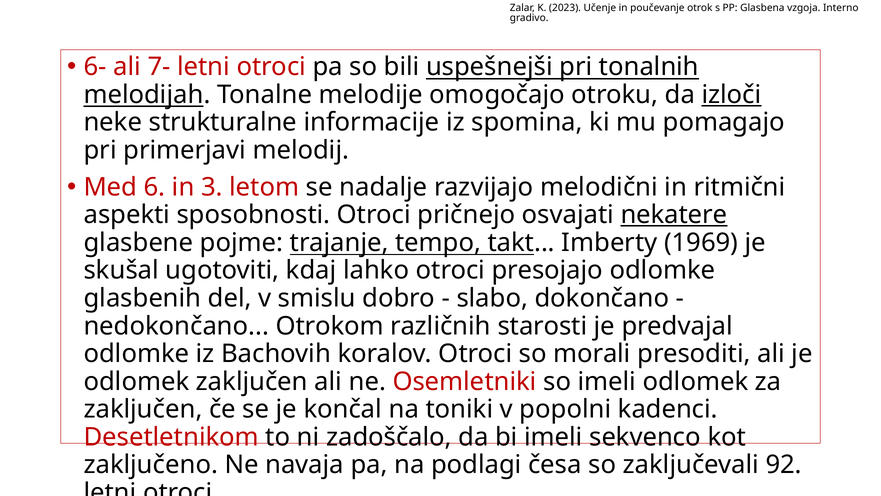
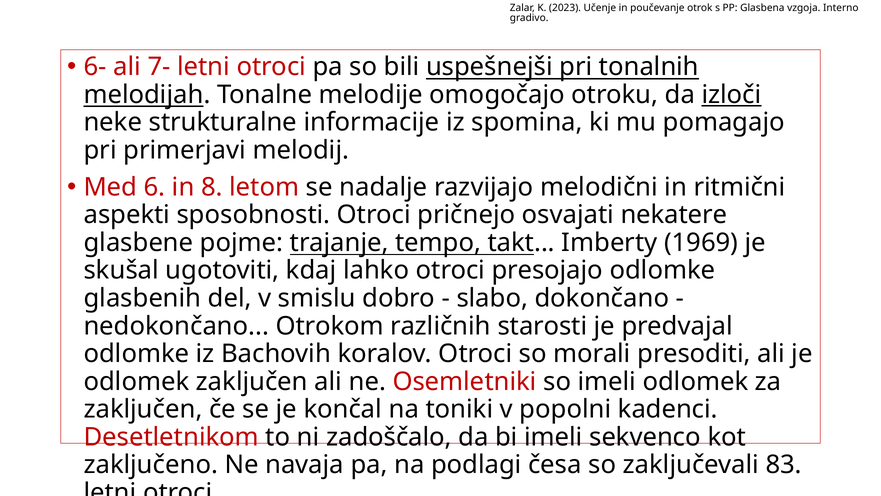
3: 3 -> 8 (212, 187)
nekatere underline: present -> none (674, 215)
92: 92 -> 83 (784, 465)
